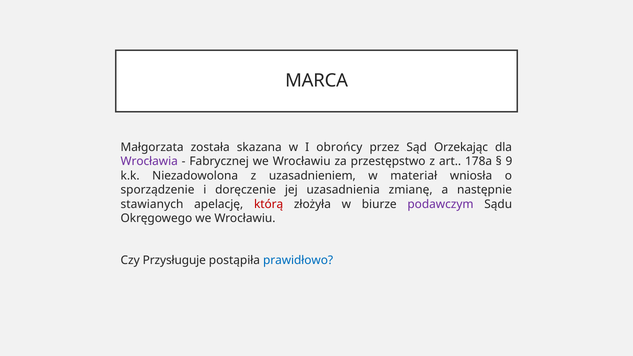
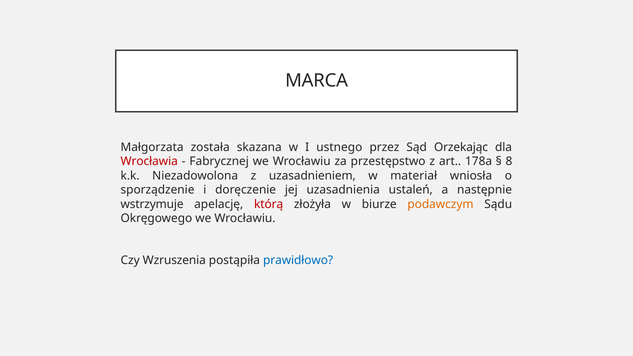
obrońcy: obrońcy -> ustnego (339, 147)
Wrocławia colour: purple -> red (149, 162)
9: 9 -> 8 (509, 162)
zmianę: zmianę -> ustaleń (411, 190)
stawianych: stawianych -> wstrzymuje (152, 204)
podawczym colour: purple -> orange (440, 204)
Przysługuje: Przysługuje -> Wzruszenia (174, 260)
